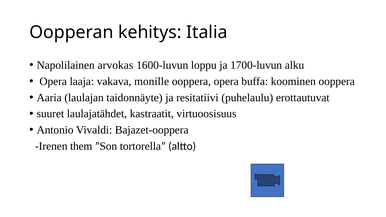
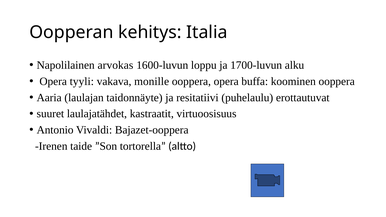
laaja: laaja -> tyyli (82, 81)
them: them -> taide (81, 146)
